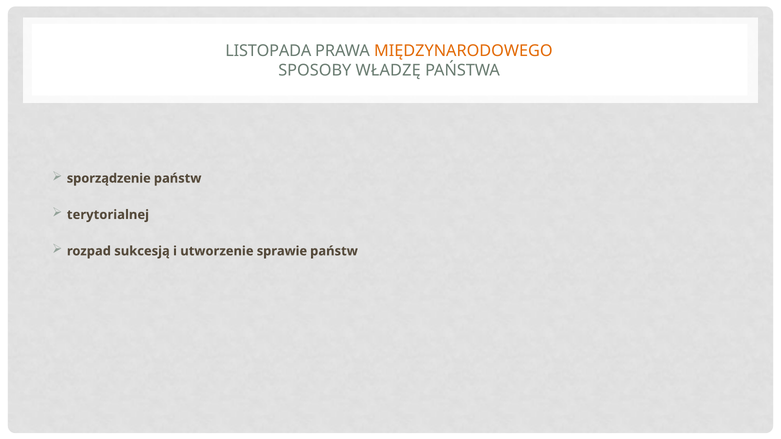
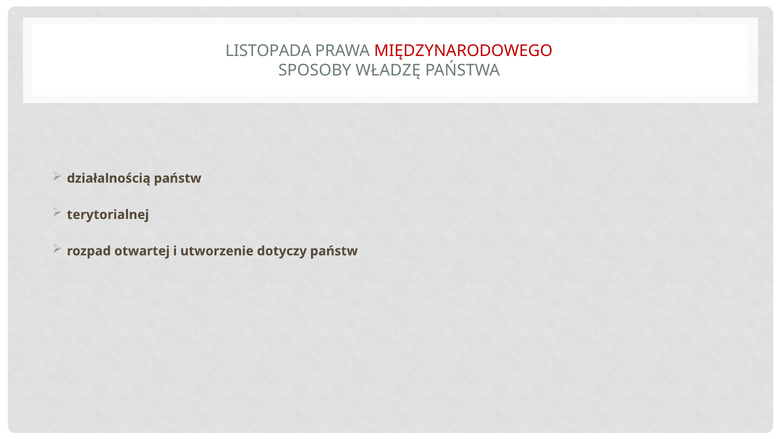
MIĘDZYNARODOWEGO colour: orange -> red (463, 51)
sporządzenie: sporządzenie -> działalnością (109, 178)
sukcesją: sukcesją -> otwartej (142, 251)
sprawie: sprawie -> dotyczy (282, 251)
